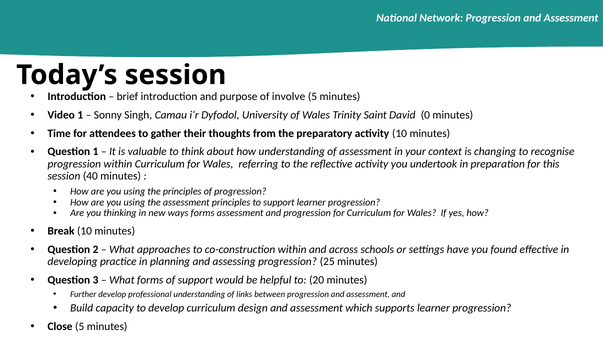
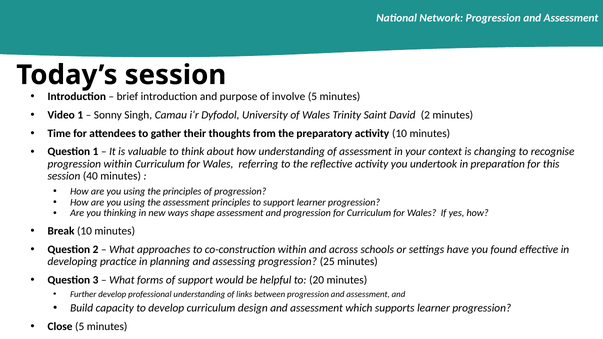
David 0: 0 -> 2 (425, 115)
ways forms: forms -> shape (203, 213)
